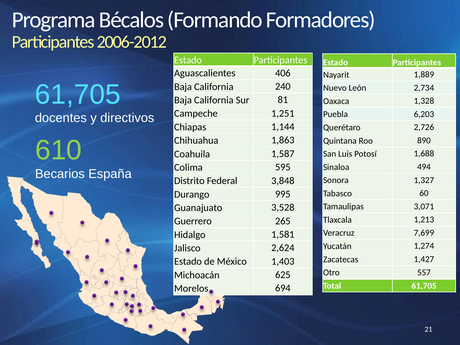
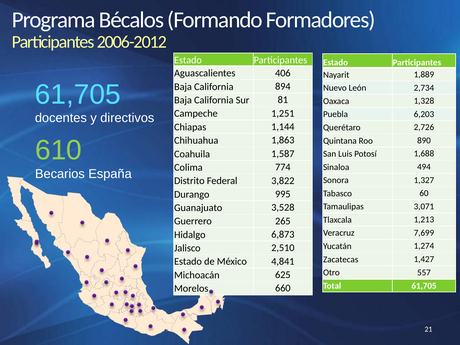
240: 240 -> 894 (283, 86)
595: 595 -> 774 (283, 167)
3,848: 3,848 -> 3,822 (283, 181)
1,581: 1,581 -> 6,873 (283, 234)
2,624: 2,624 -> 2,510 (283, 248)
1,403: 1,403 -> 4,841 (283, 261)
694: 694 -> 660 (283, 288)
